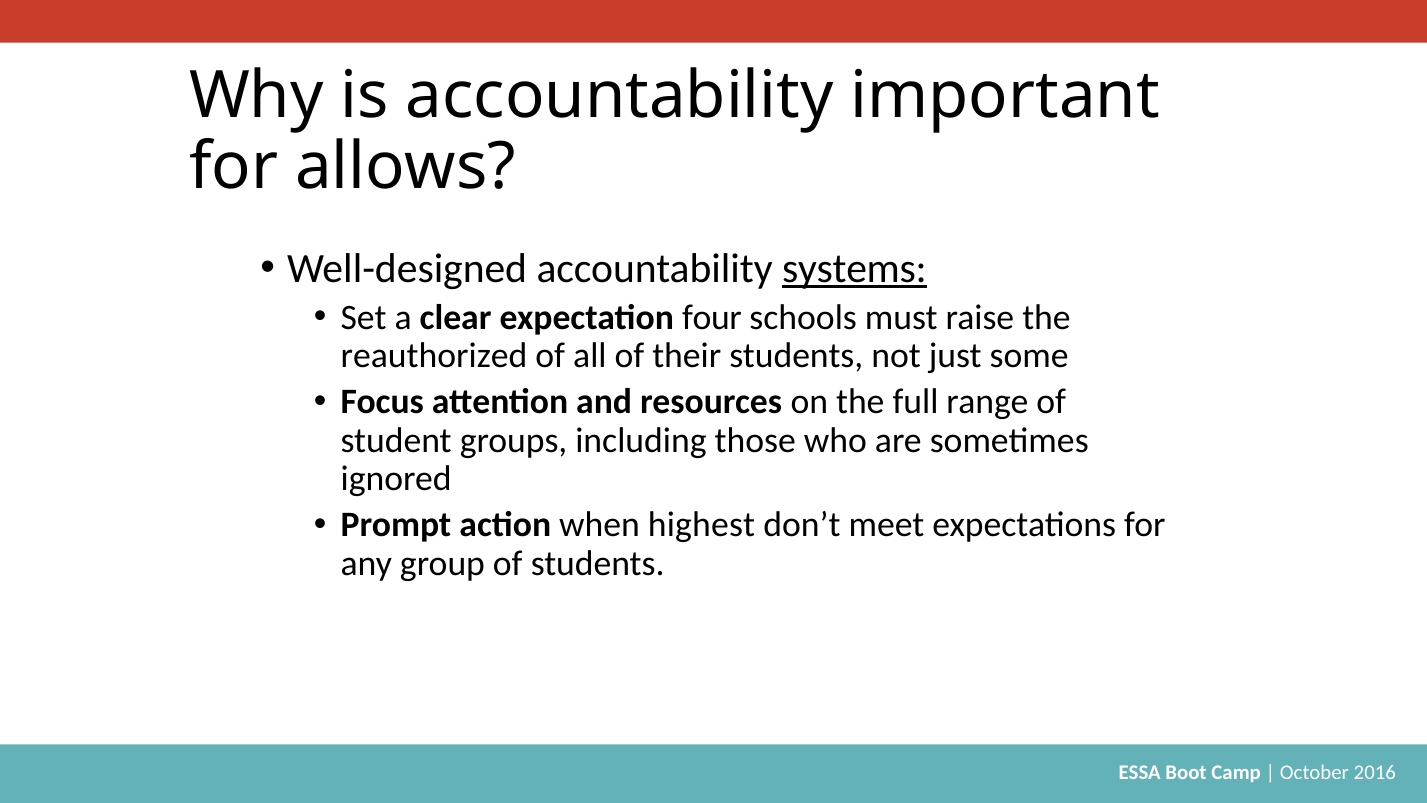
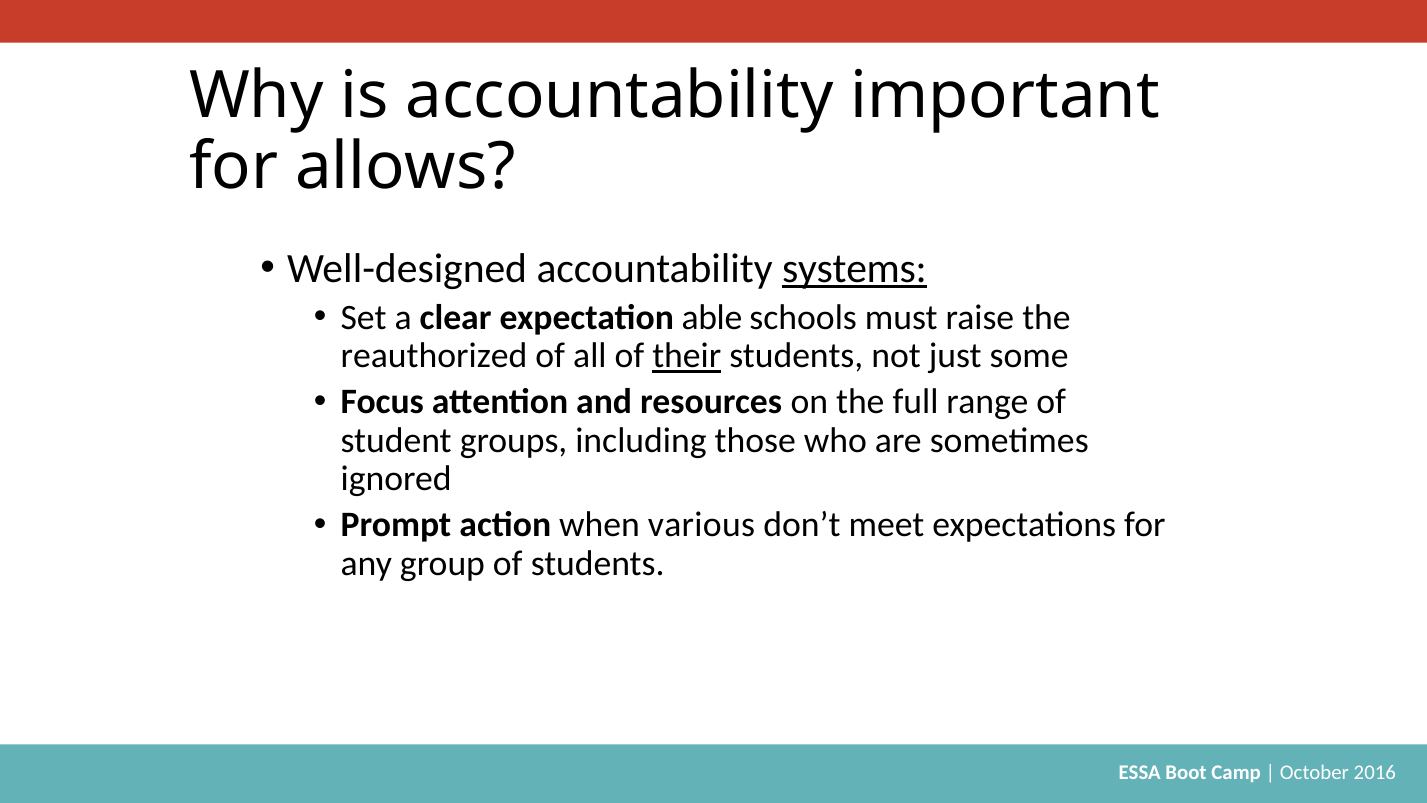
four: four -> able (712, 318)
their underline: none -> present (687, 356)
highest: highest -> various (701, 525)
